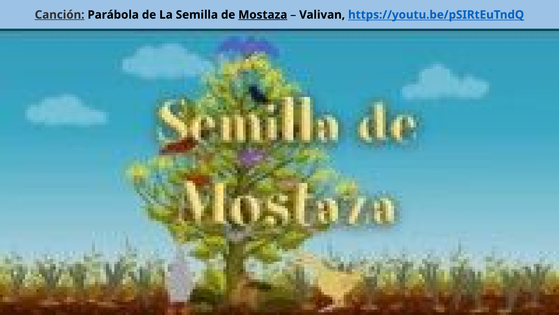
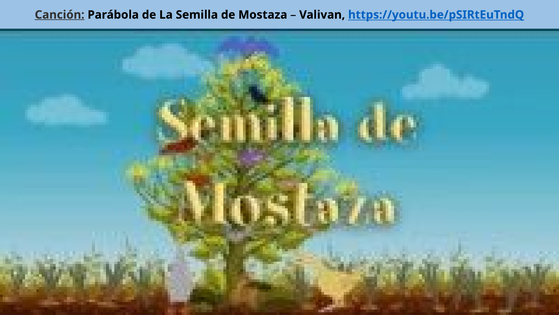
Mostaza underline: present -> none (263, 15)
